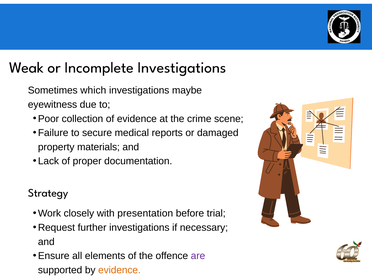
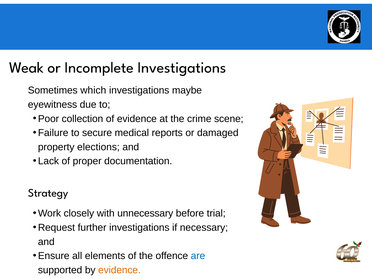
materials: materials -> elections (98, 147)
presentation: presentation -> unnecessary (145, 213)
are colour: purple -> blue (198, 256)
